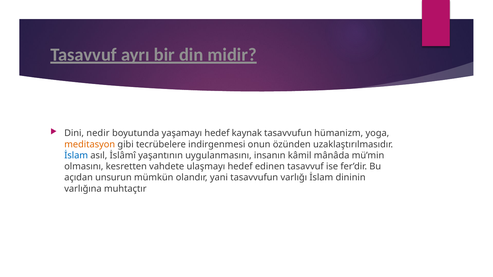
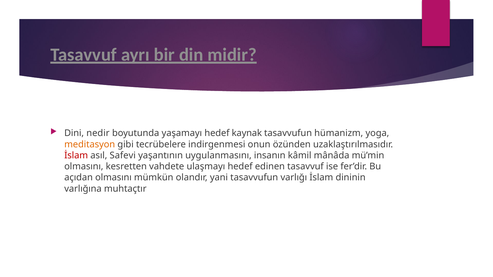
İslam colour: blue -> red (76, 156)
İslâmî: İslâmî -> Safevi (123, 156)
açıdan unsurun: unsurun -> olmasını (113, 178)
